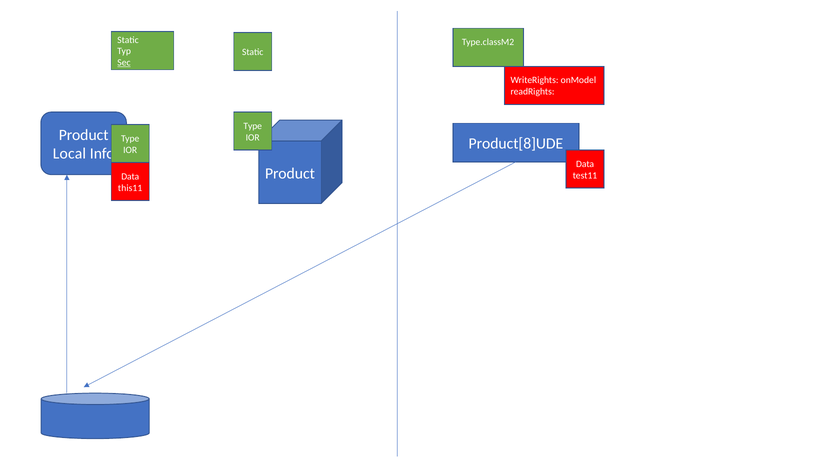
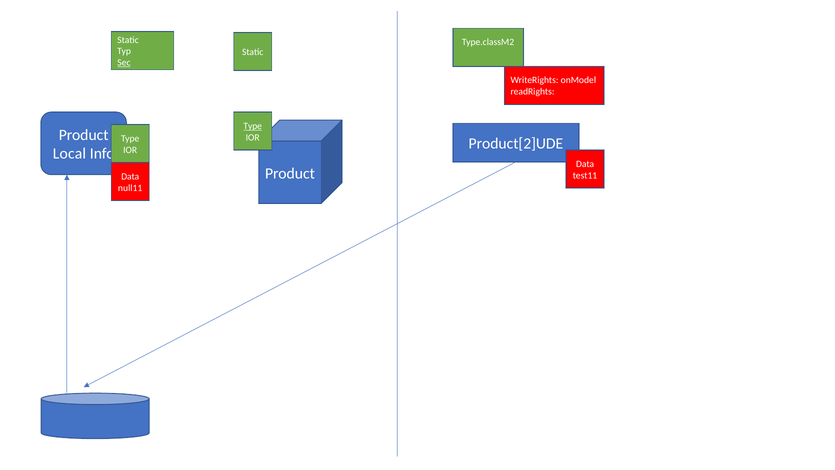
Type underline: none -> present (253, 126)
Product[8]UDE: Product[8]UDE -> Product[2]UDE (516, 144)
this11: this11 -> null11 (130, 188)
